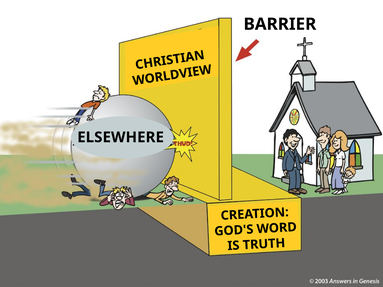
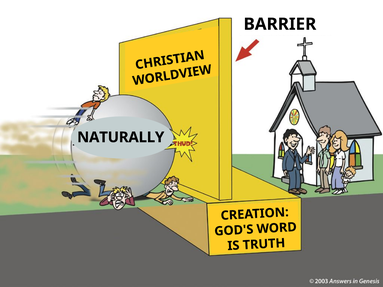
ELSEWHERE: ELSEWHERE -> NATURALLY (121, 137)
